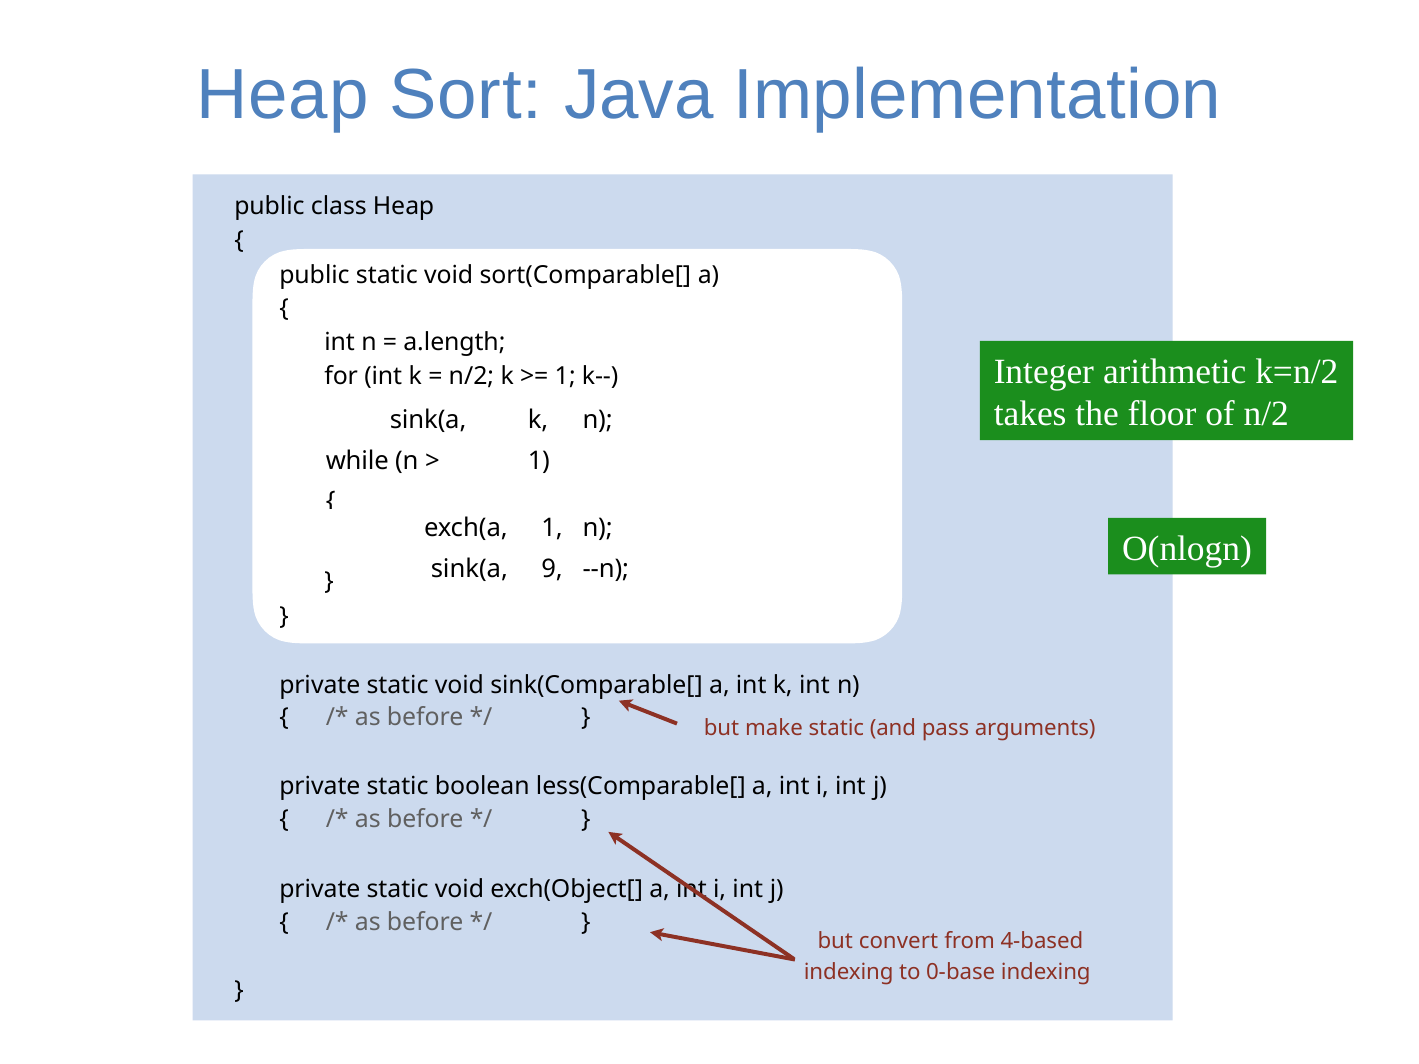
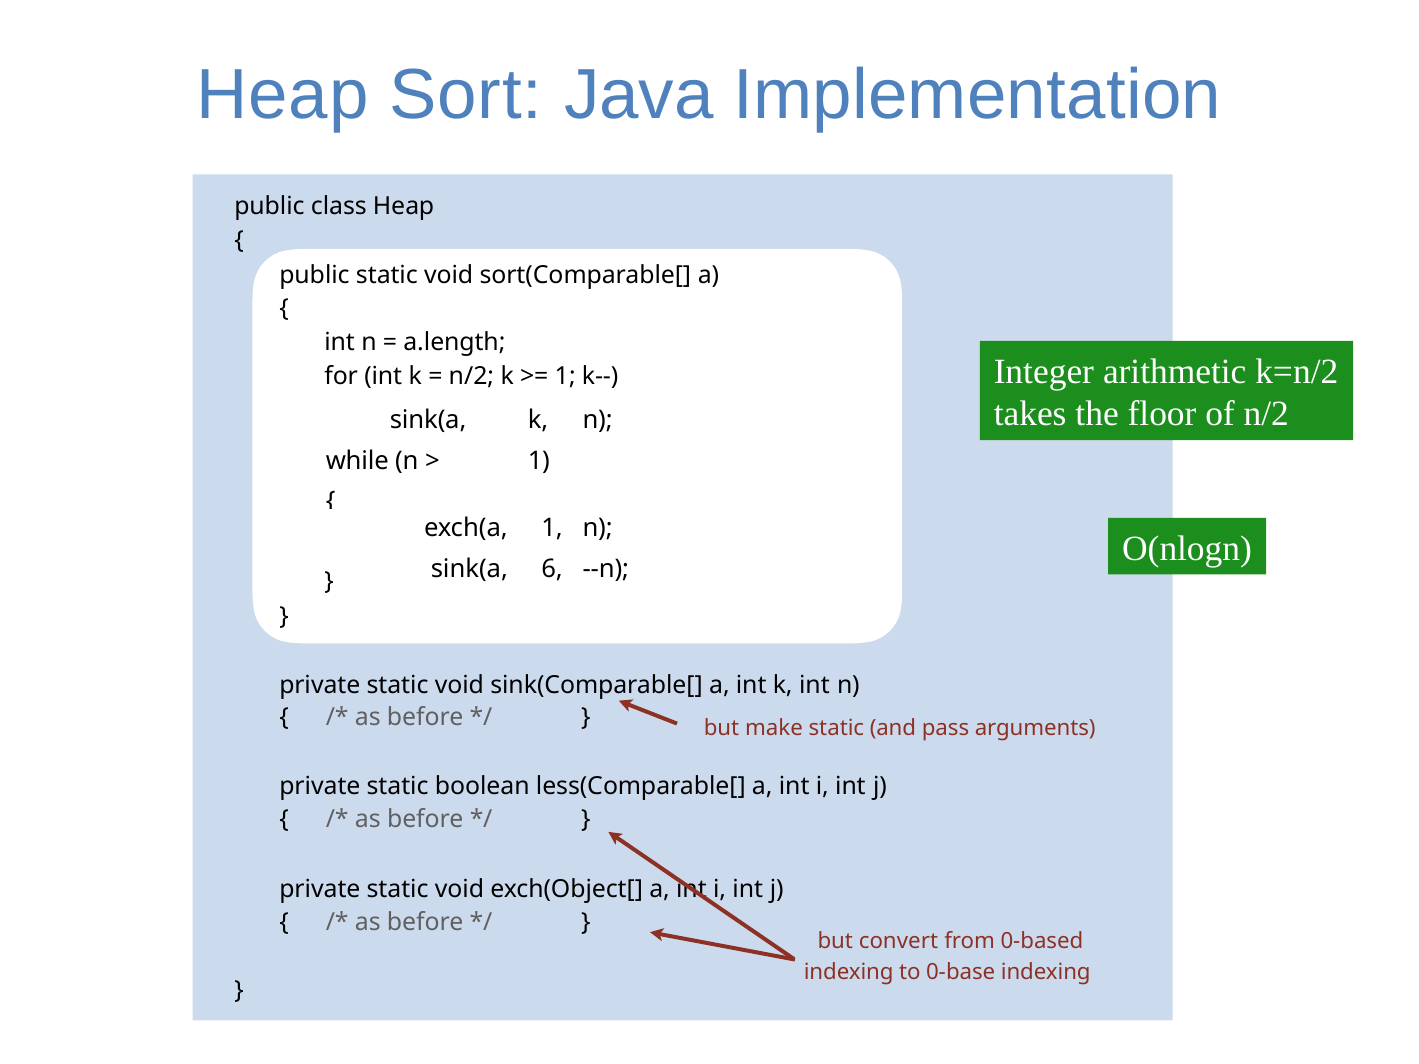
9: 9 -> 6 (552, 569)
4-based: 4-based -> 0-based (1042, 941)
